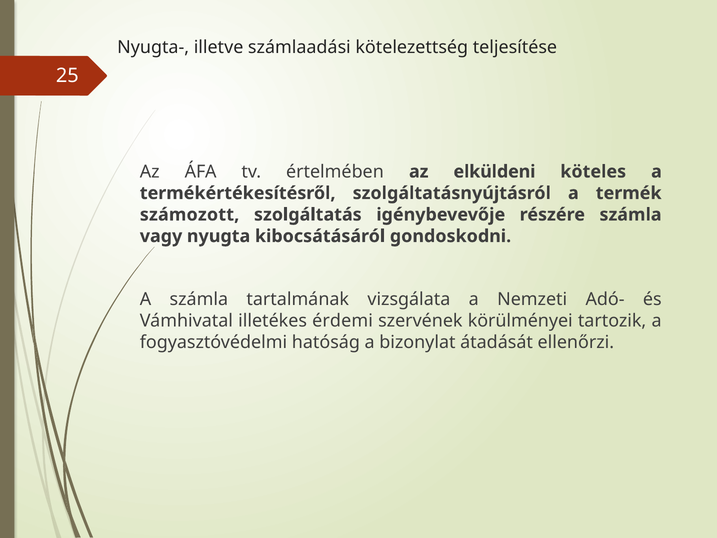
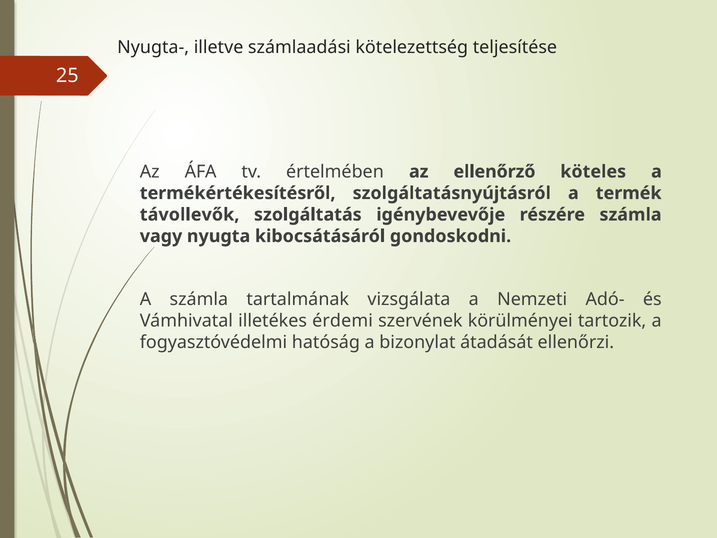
elküldeni: elküldeni -> ellenőrző (494, 172)
számozott: számozott -> távollevők (190, 215)
